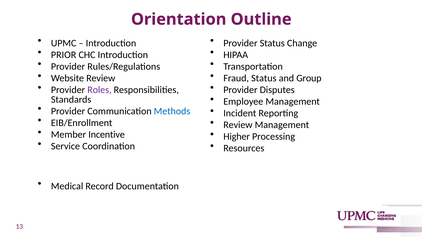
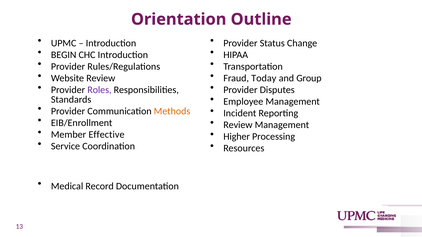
PRIOR: PRIOR -> BEGIN (64, 55)
Fraud Status: Status -> Today (264, 78)
Methods colour: blue -> orange (172, 111)
Incentive: Incentive -> Effective (107, 135)
